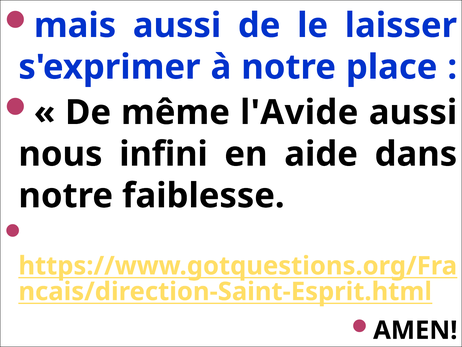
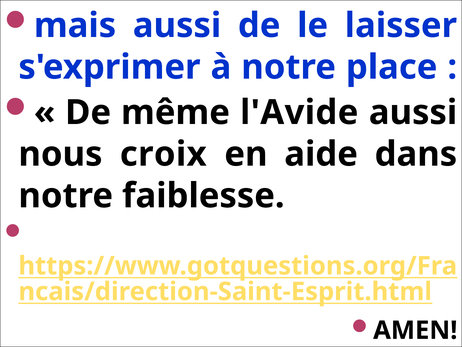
infini: infini -> croix (163, 154)
